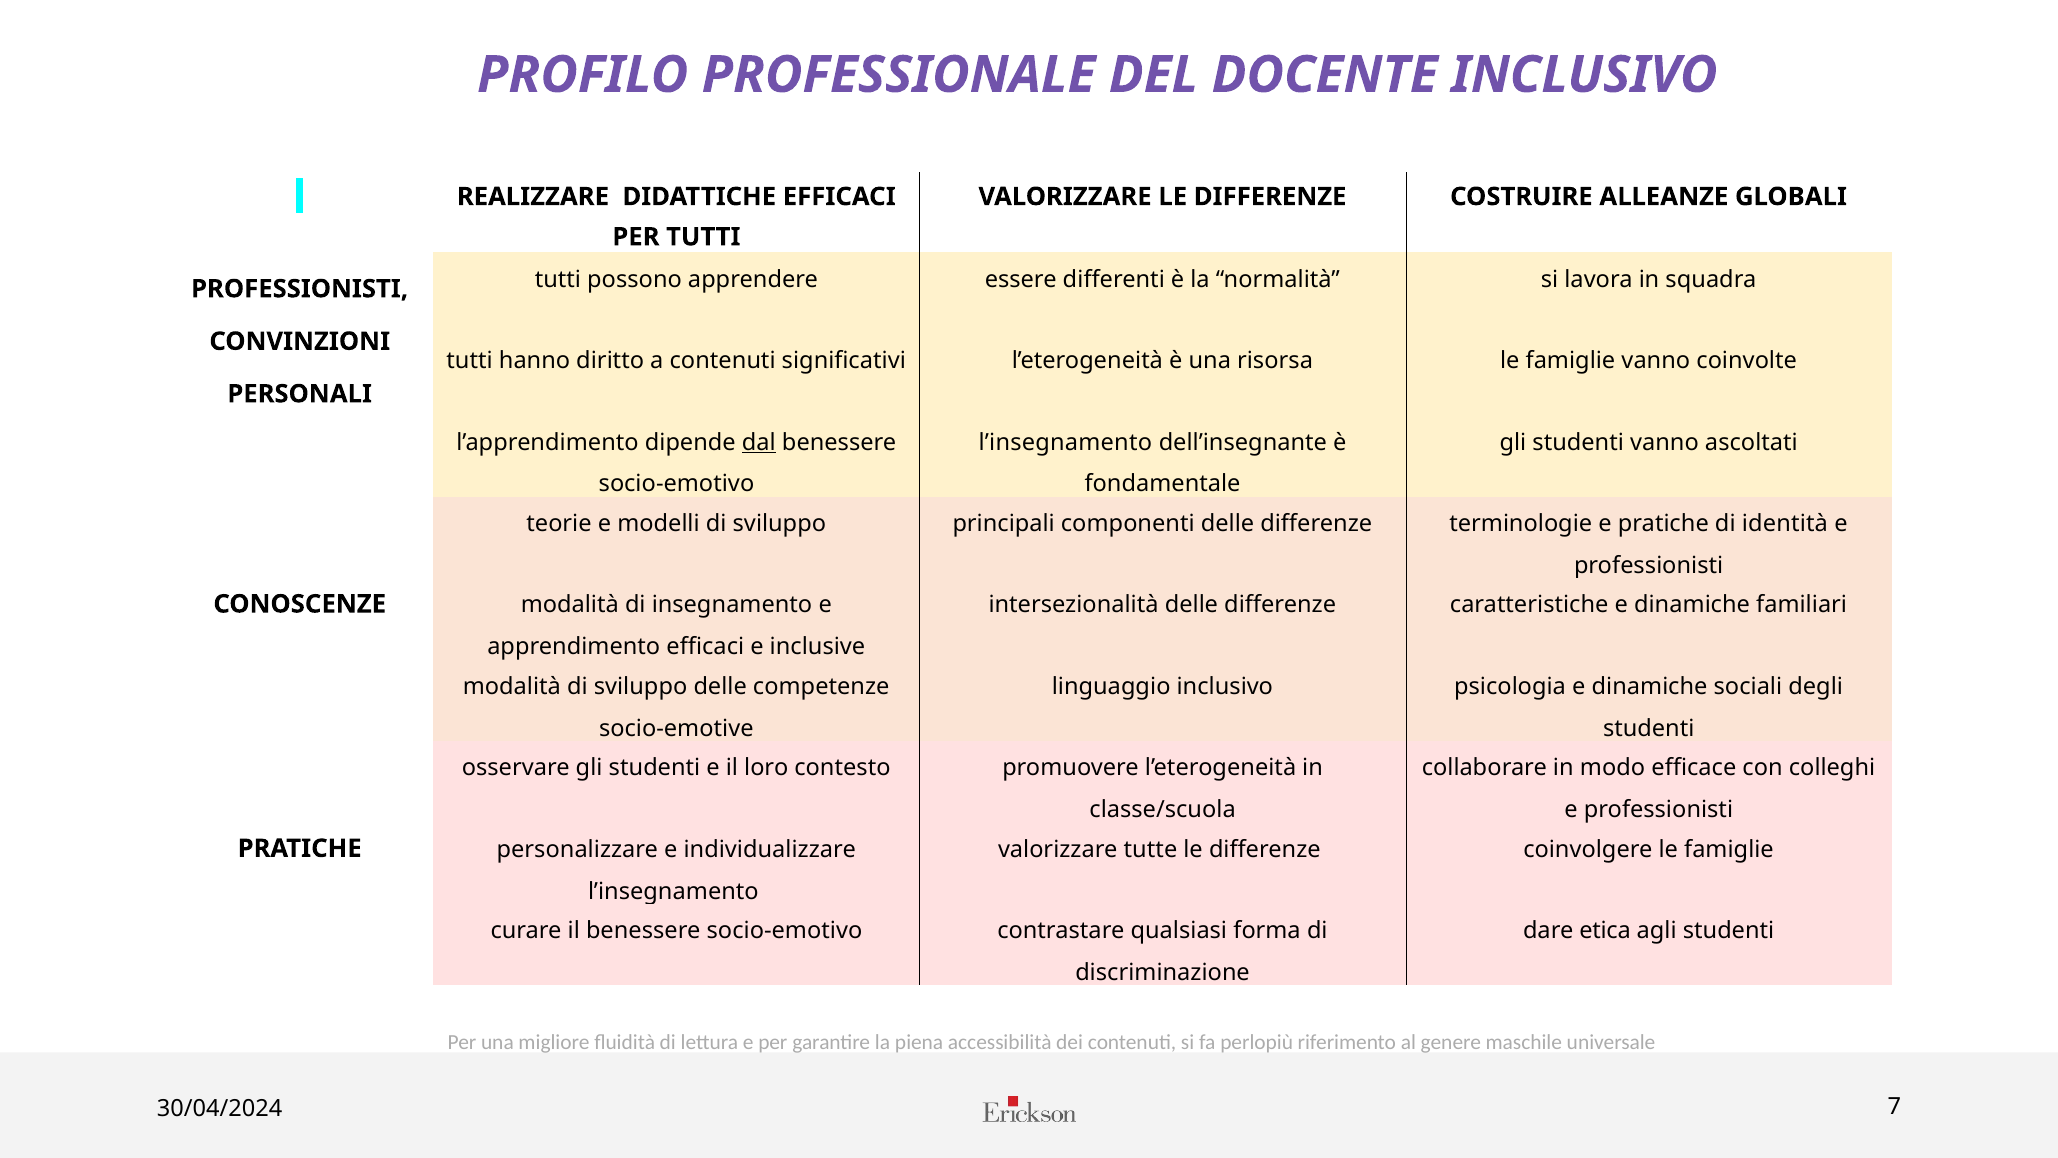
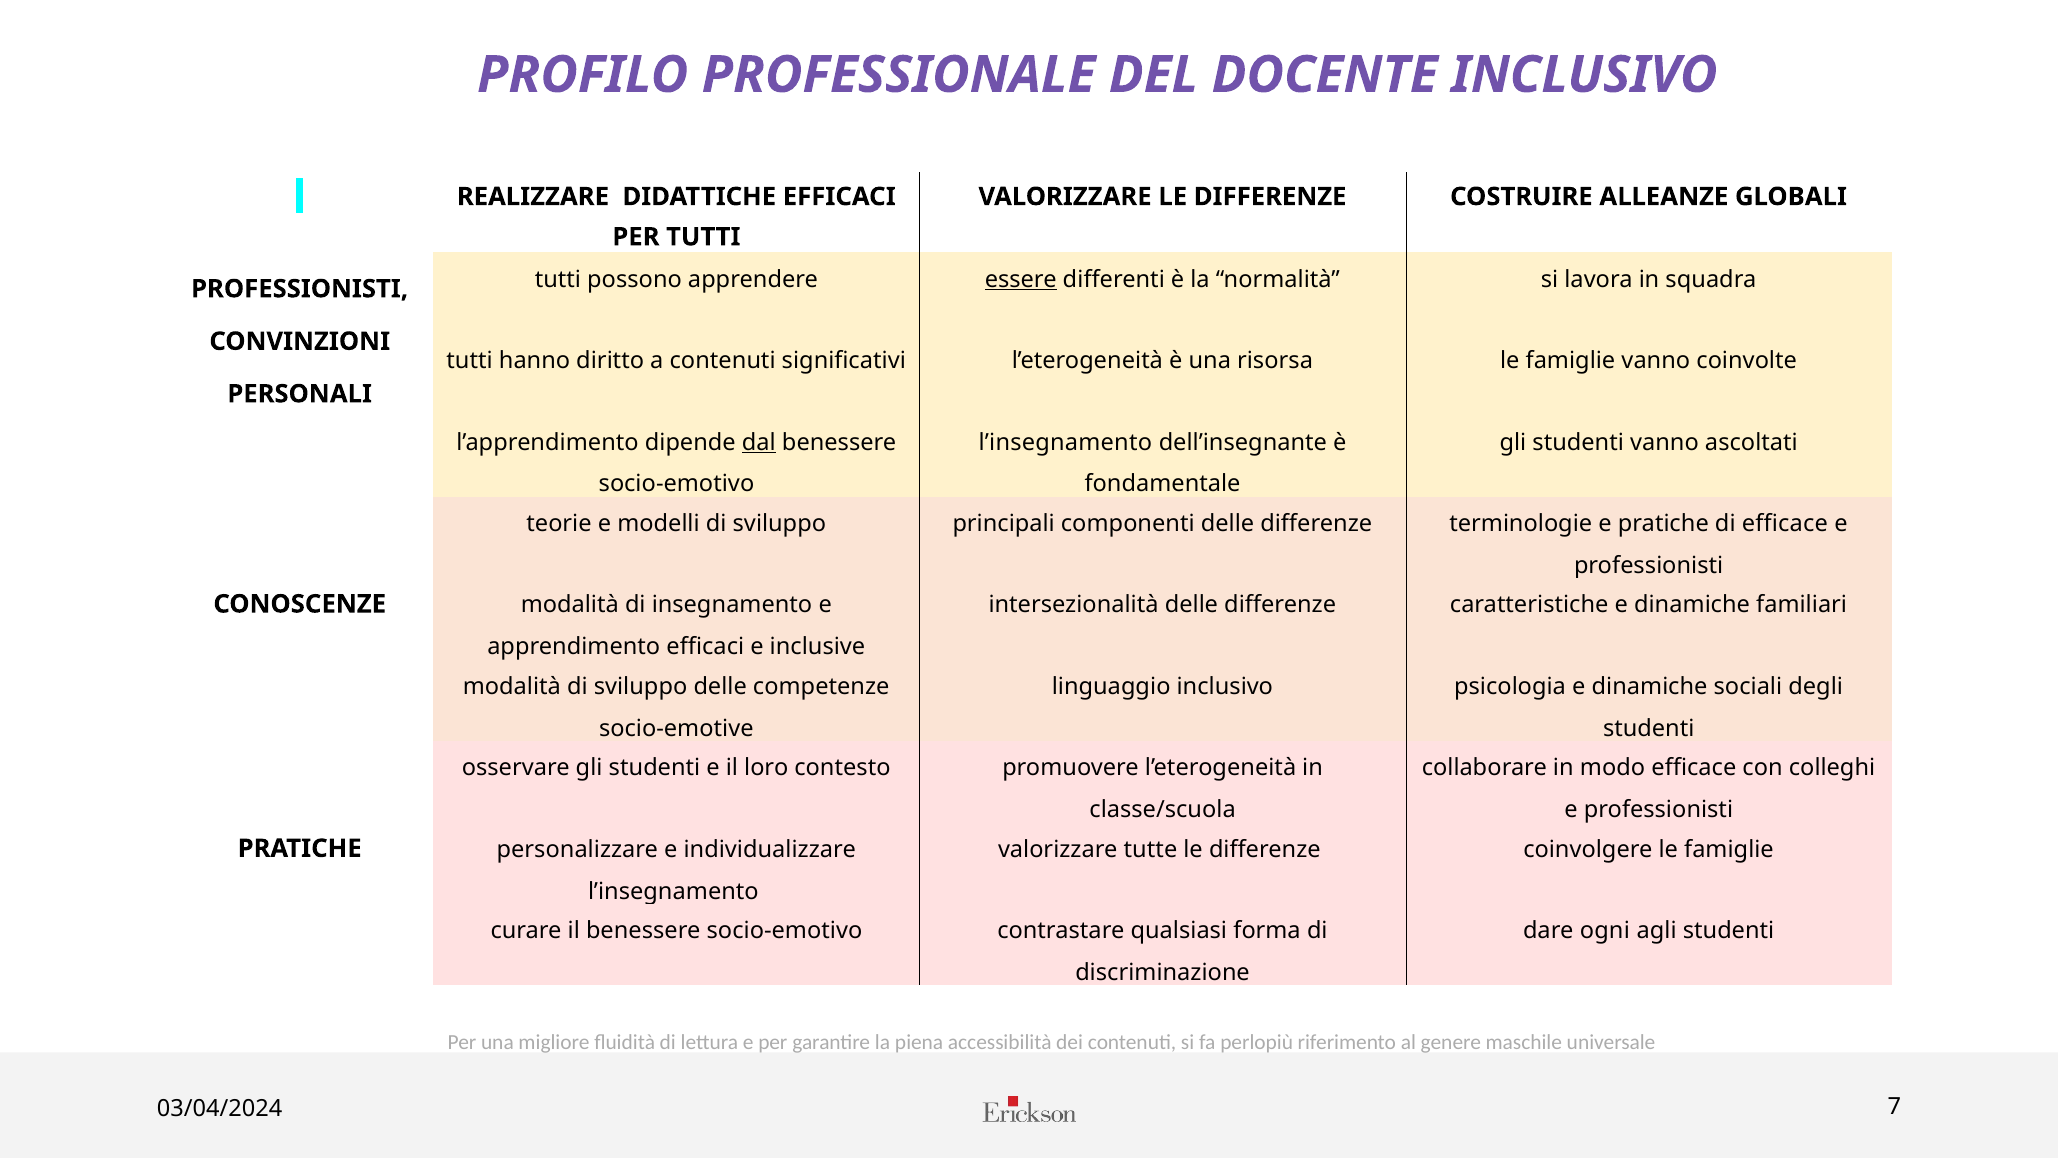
essere underline: none -> present (1021, 279)
di identità: identità -> efficace (1785, 524)
etica: etica -> ogni (1605, 931)
30/04/2024: 30/04/2024 -> 03/04/2024 (220, 1108)
